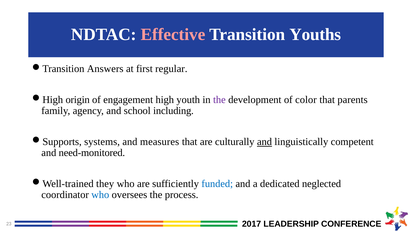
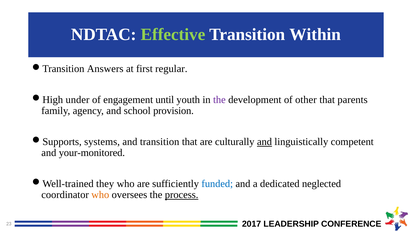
Effective colour: pink -> light green (173, 35)
Youths: Youths -> Within (315, 35)
origin: origin -> under (78, 100)
high: high -> until (165, 100)
color: color -> other (306, 100)
including: including -> provision (173, 111)
and measures: measures -> transition (160, 142)
need-monitored: need-monitored -> your-monitored (92, 153)
who colour: blue -> orange (100, 195)
process underline: none -> present (182, 195)
